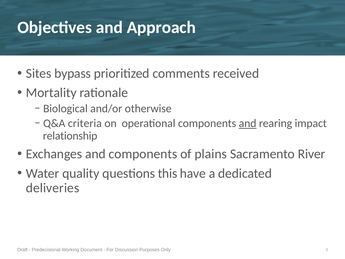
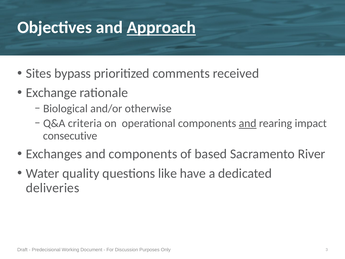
Approach underline: none -> present (161, 28)
Mortality: Mortality -> Exchange (51, 93)
relationship: relationship -> consecutive (70, 136)
plains: plains -> based (211, 154)
this: this -> like (168, 173)
